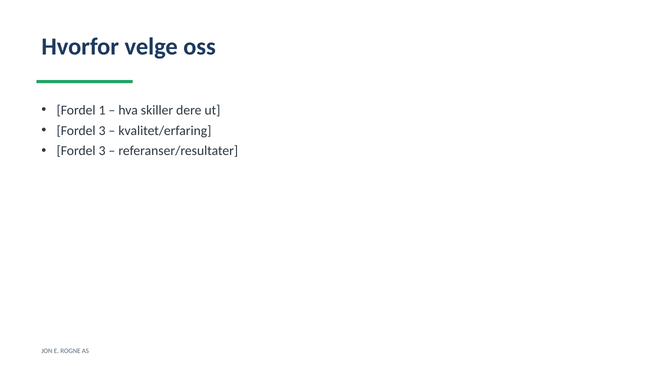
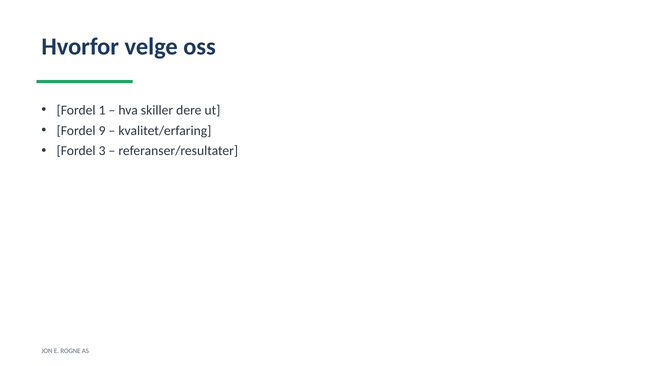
3: 3 -> 9 (102, 131)
